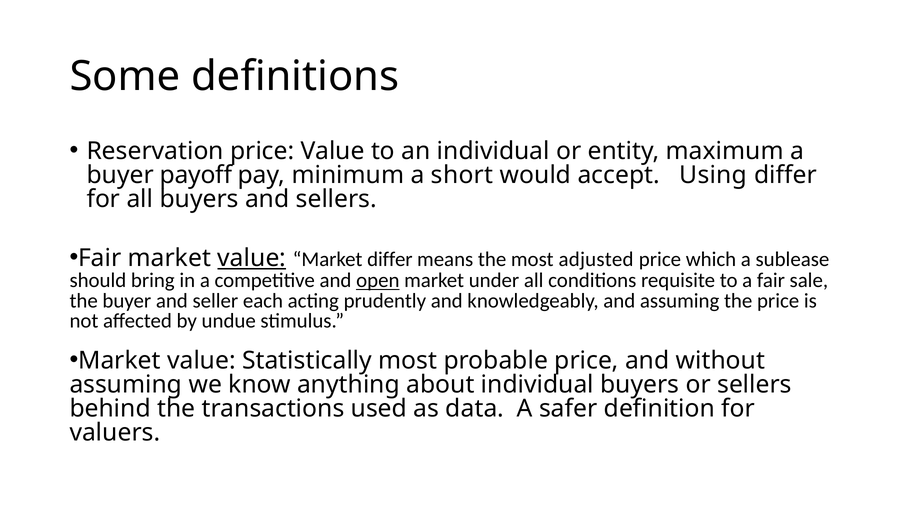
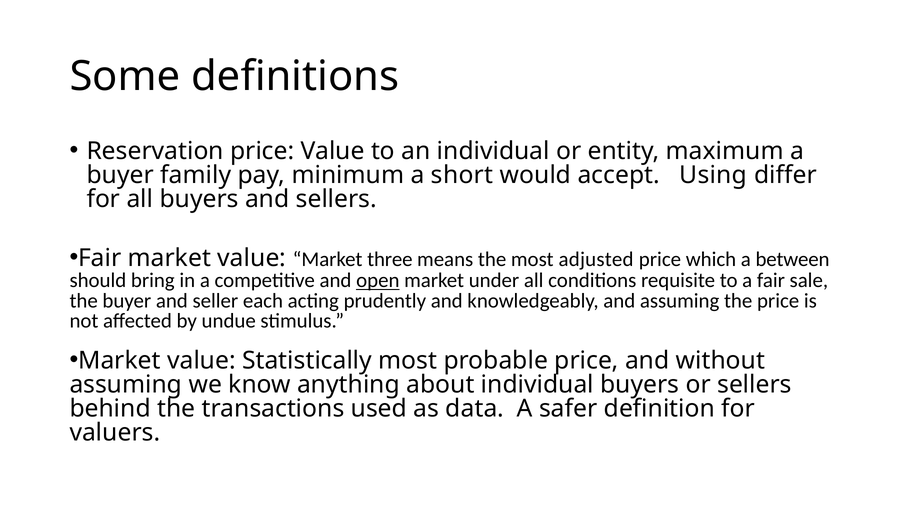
payoff: payoff -> family (196, 175)
value underline: present -> none (252, 258)
Market differ: differ -> three (390, 259)
sublease: sublease -> between (793, 259)
